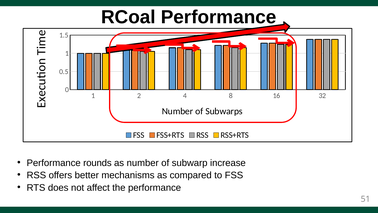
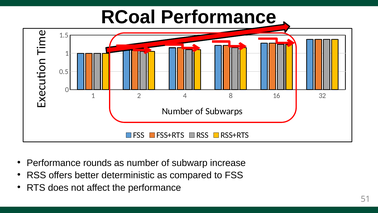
mechanisms: mechanisms -> deterministic (128, 175)
